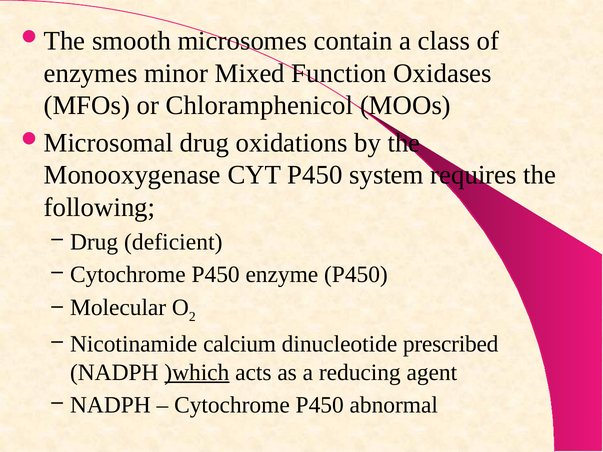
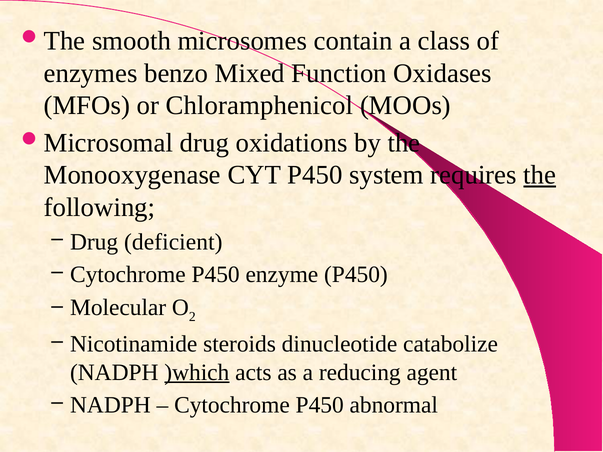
minor: minor -> benzo (176, 73)
the underline: none -> present (540, 175)
calcium: calcium -> steroids (240, 344)
prescribed: prescribed -> catabolize (451, 344)
